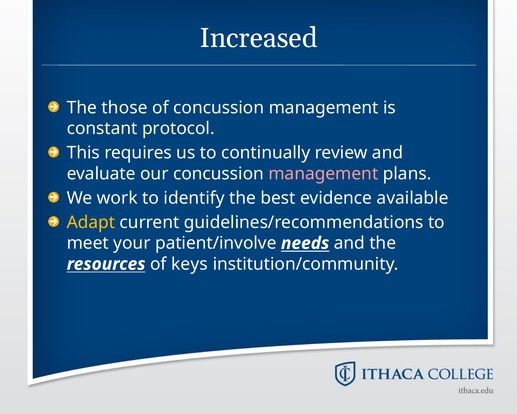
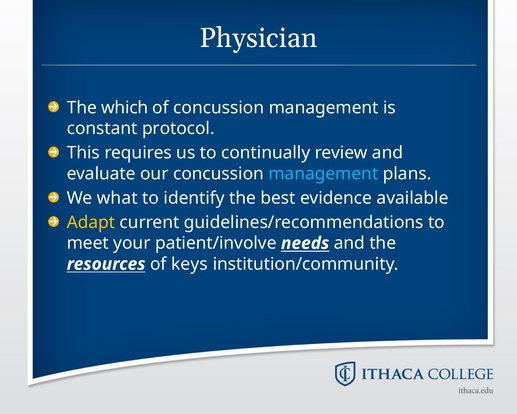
Increased: Increased -> Physician (258, 38)
those: those -> which (125, 107)
management colour: pink -> light blue (323, 173)
work: work -> what (117, 198)
